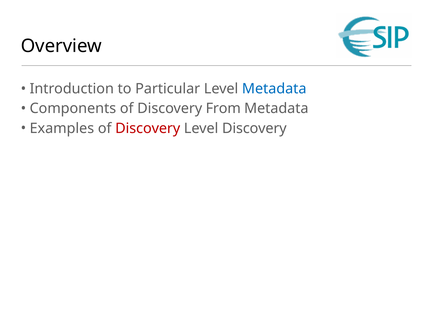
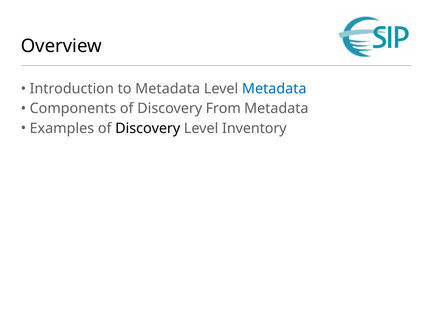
to Particular: Particular -> Metadata (168, 89)
Discovery colour: red -> black (148, 128)
Level Discovery: Discovery -> Inventory (254, 128)
